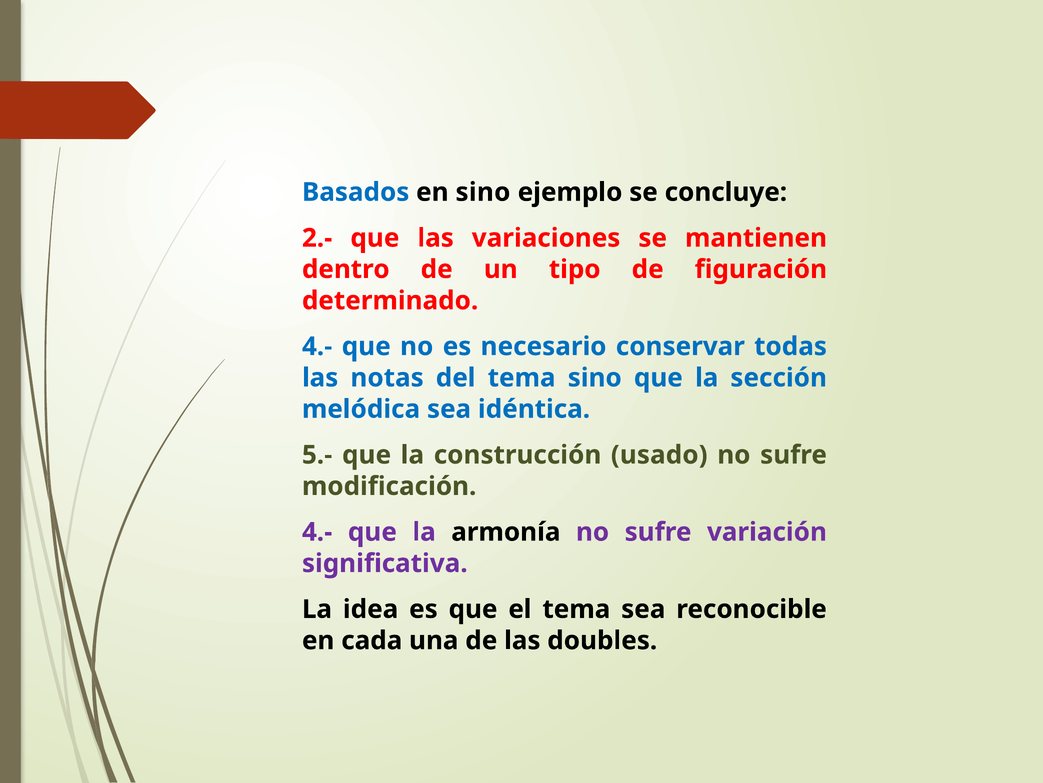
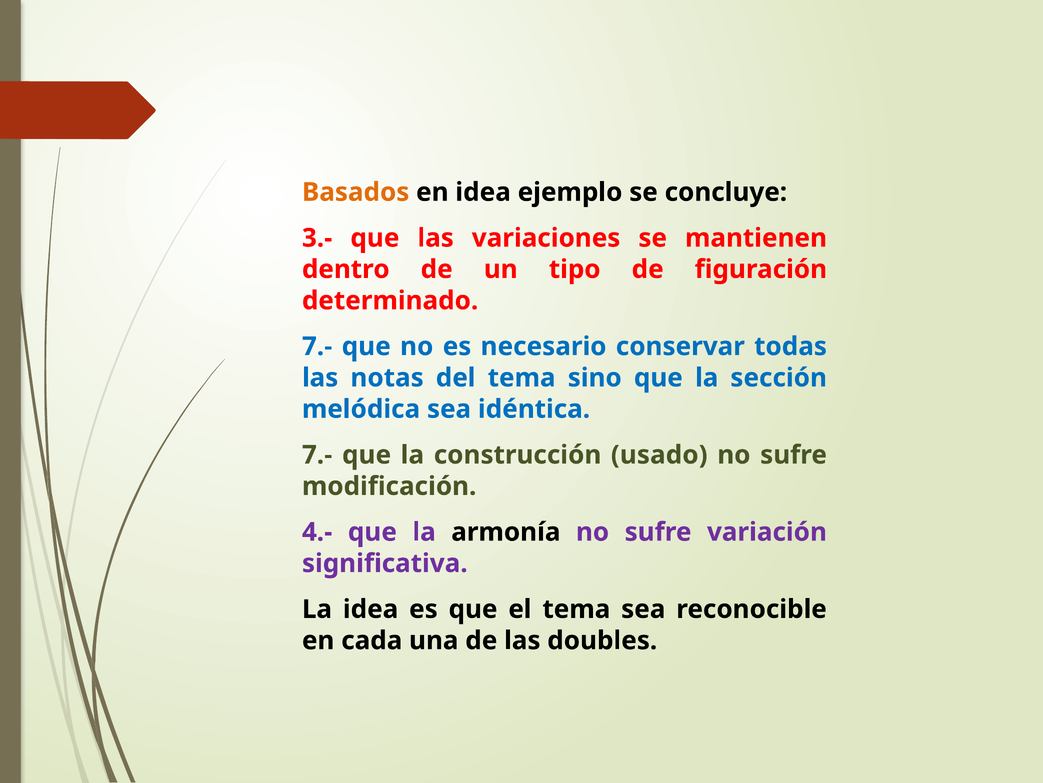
Basados colour: blue -> orange (356, 192)
en sino: sino -> idea (483, 192)
2.-: 2.- -> 3.- (317, 238)
4.-: 4.- -> 7.- (317, 346)
5.-: 5.- -> 7.- (317, 455)
